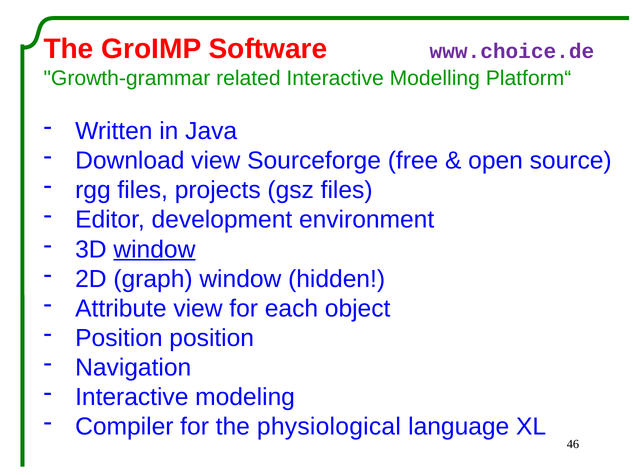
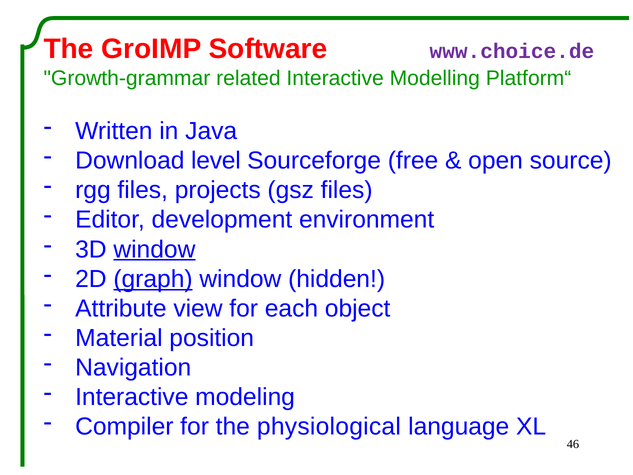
Download view: view -> level (216, 161)
graph underline: none -> present (153, 279)
Position: Position -> Material (119, 338)
